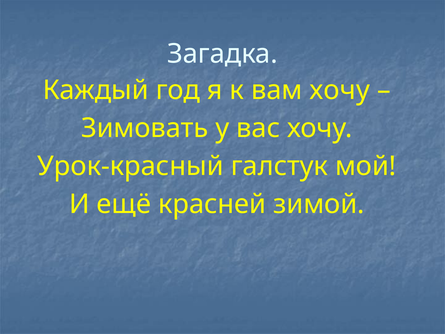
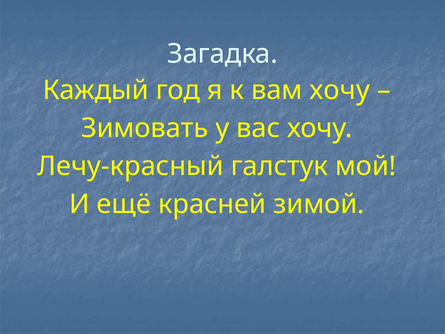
Урок-красный: Урок-красный -> Лечу-красный (130, 166)
